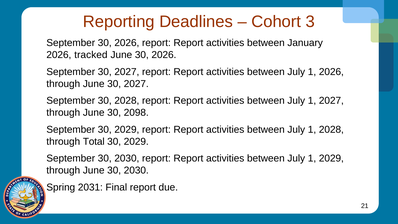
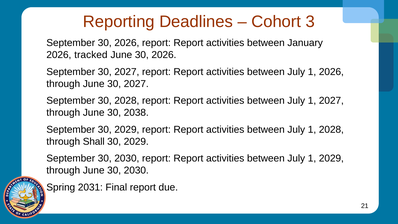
2098: 2098 -> 2038 (136, 113)
Total: Total -> Shall (94, 141)
